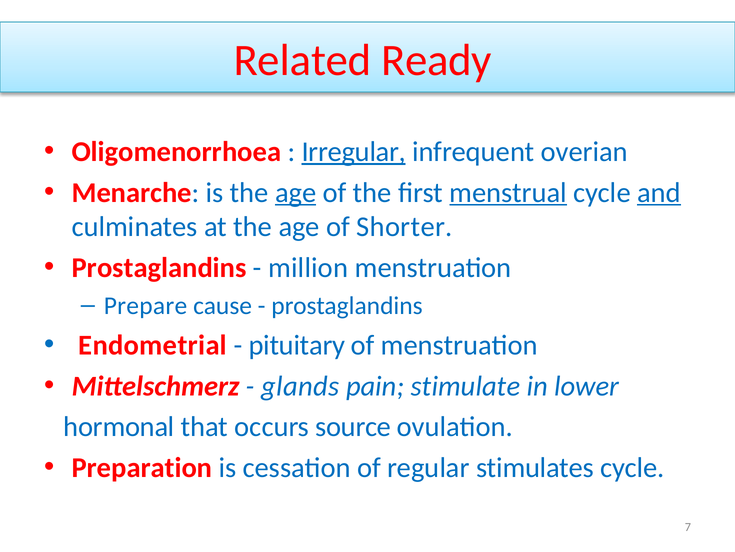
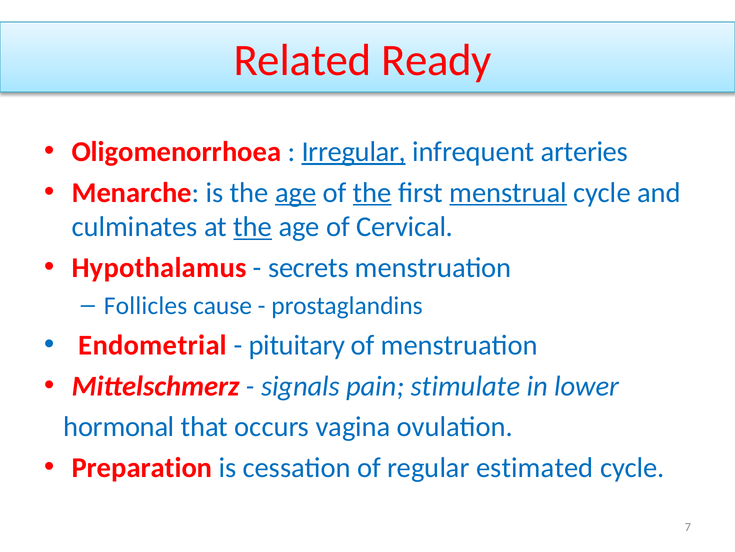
overian: overian -> arteries (584, 151)
the underline: none -> present (372, 192)
and underline: present -> none (659, 192)
the underline: none -> present (253, 227)
Shorter: Shorter -> Cervical (405, 227)
Prostaglandins: Prostaglandins -> Hypothalamus (159, 267)
million: million -> secrets (308, 267)
Prepare: Prepare -> Follicles (146, 305)
glands: glands -> signals (300, 386)
source: source -> vagina (353, 426)
stimulates: stimulates -> estimated (535, 467)
